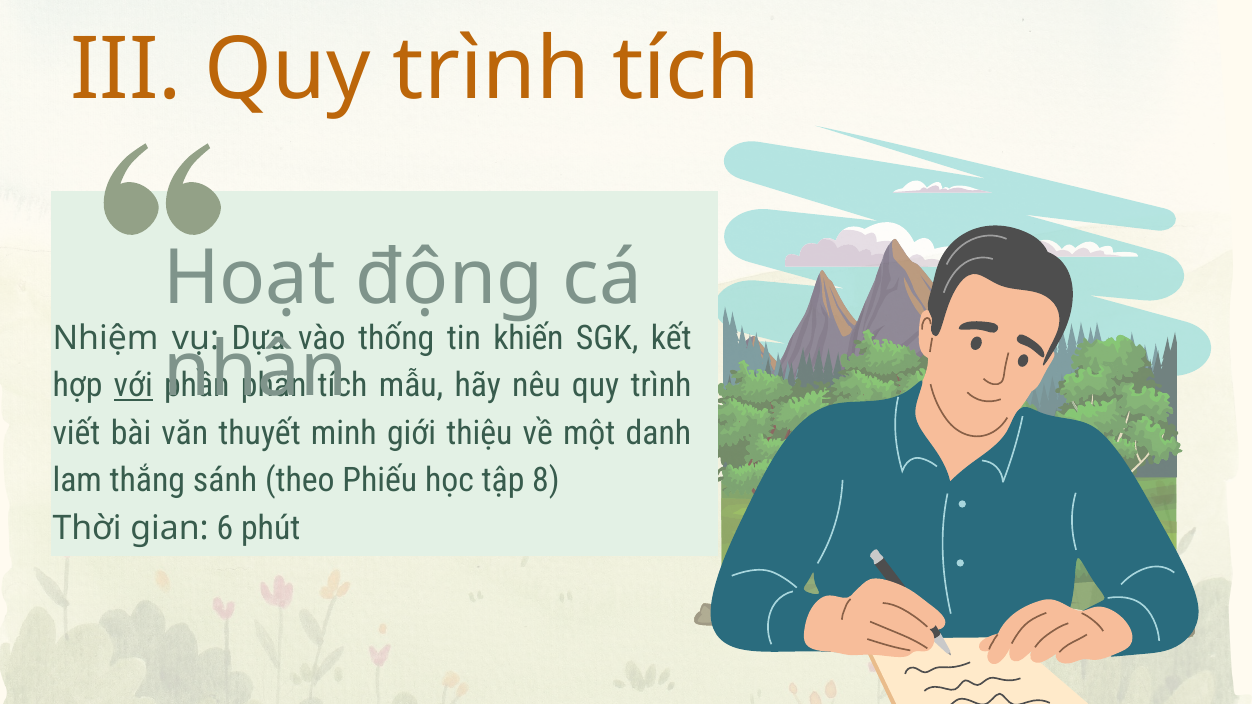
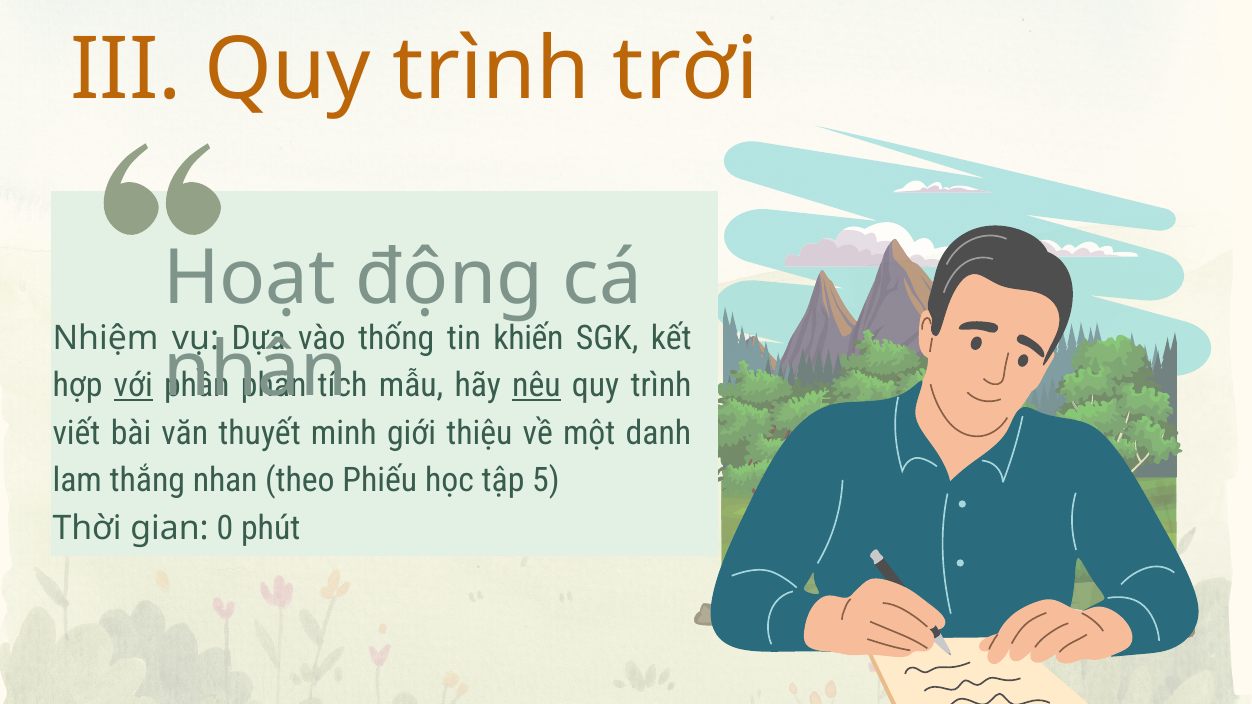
trình tích: tích -> trời (686, 70)
nêu underline: none -> present (536, 386)
sánh: sánh -> nhan (225, 481)
8: 8 -> 5 (546, 481)
6: 6 -> 0 (225, 528)
